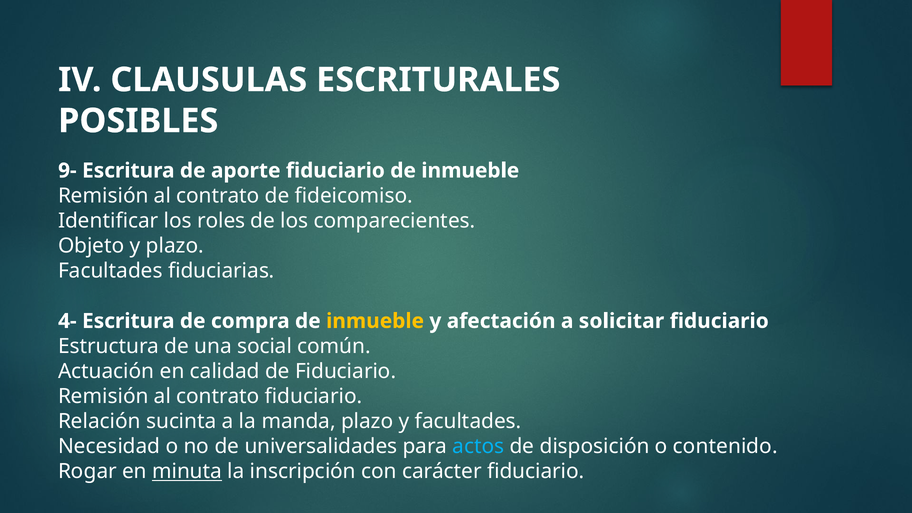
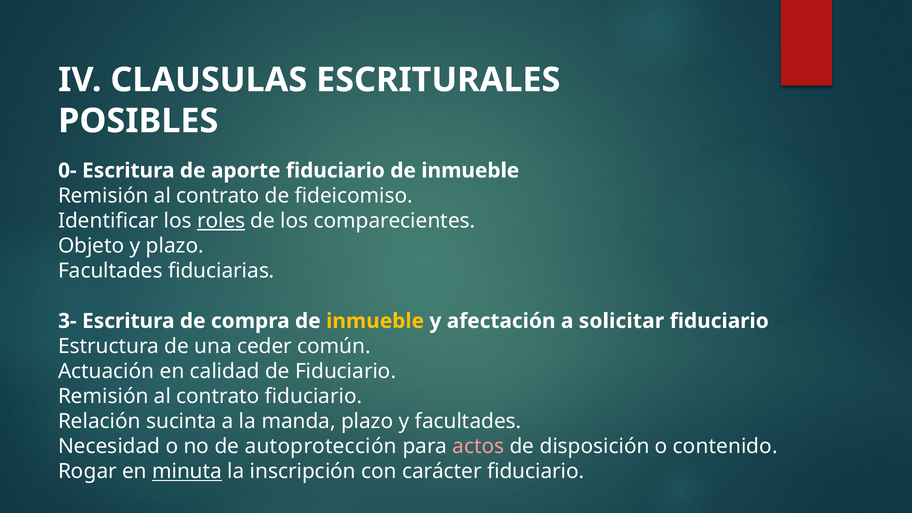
9-: 9- -> 0- (67, 171)
roles underline: none -> present (221, 221)
4-: 4- -> 3- (67, 321)
social: social -> ceder (265, 346)
universalidades: universalidades -> autoprotección (321, 446)
actos colour: light blue -> pink (478, 446)
